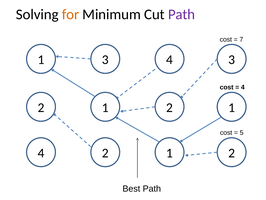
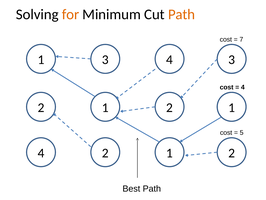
Path colour: purple -> orange (182, 14)
